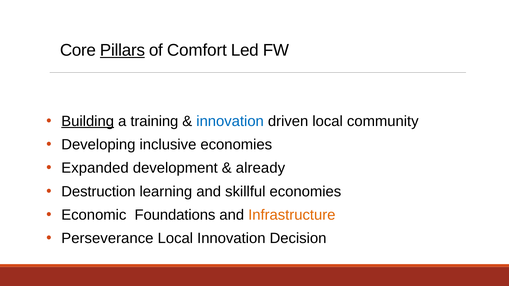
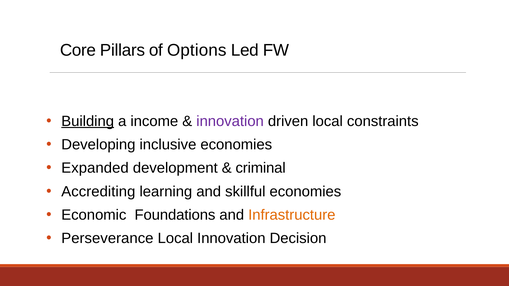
Pillars underline: present -> none (122, 50)
Comfort: Comfort -> Options (197, 50)
training: training -> income (154, 121)
innovation colour: blue -> purple (230, 121)
community: community -> constraints (383, 121)
already: already -> criminal (261, 168)
Destruction: Destruction -> Accrediting (98, 192)
